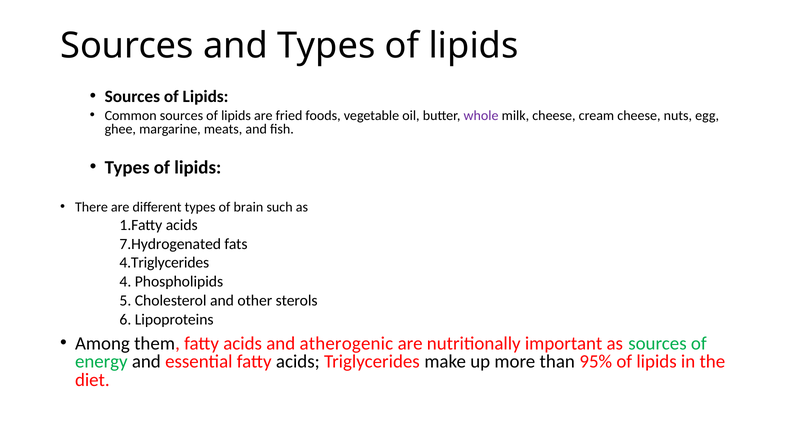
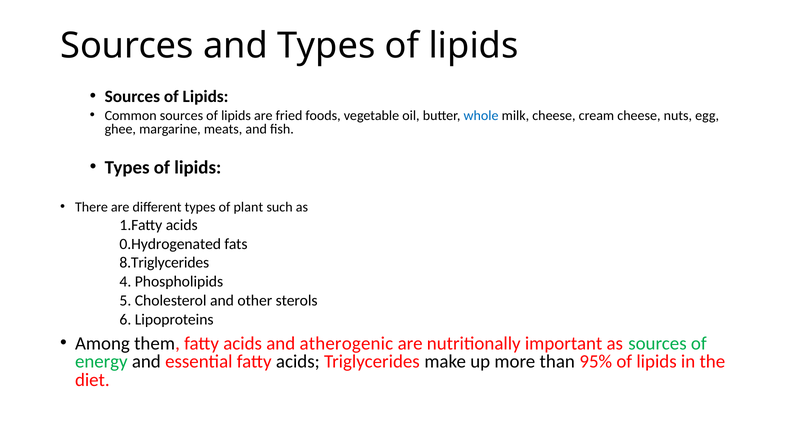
whole colour: purple -> blue (481, 116)
brain: brain -> plant (248, 207)
7.Hydrogenated: 7.Hydrogenated -> 0.Hydrogenated (170, 244)
4.Triglycerides: 4.Triglycerides -> 8.Triglycerides (164, 263)
